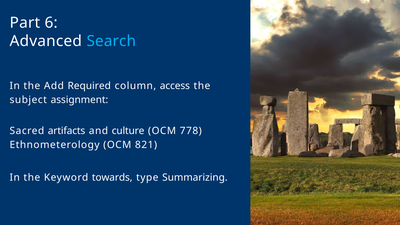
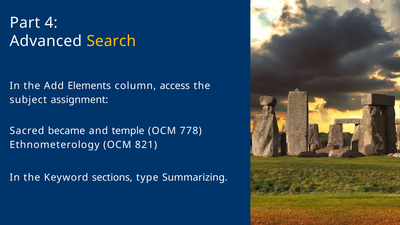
6: 6 -> 4 (51, 23)
Search colour: light blue -> yellow (111, 41)
Required: Required -> Elements (89, 86)
artifacts: artifacts -> became (67, 131)
culture: culture -> temple (128, 131)
towards: towards -> sections (112, 177)
